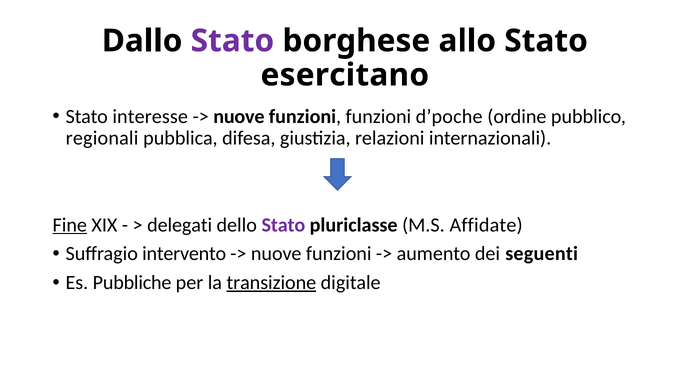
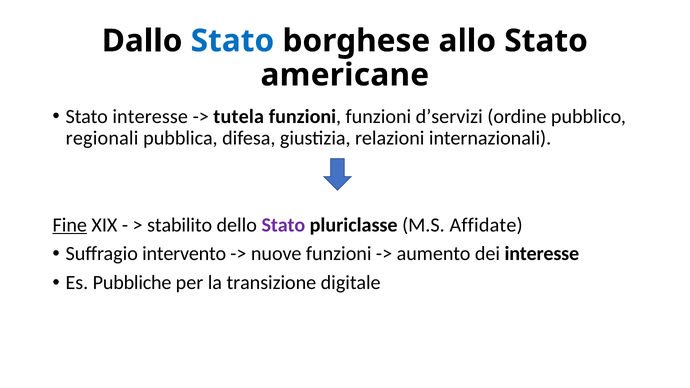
Stato colour: purple -> blue (232, 41)
esercitano: esercitano -> americane (345, 75)
nuove: nuove -> tutela (239, 117)
d’poche: d’poche -> d’servizi (449, 117)
delegati: delegati -> stabilito (180, 225)
dei seguenti: seguenti -> interesse (542, 254)
transizione underline: present -> none (271, 283)
